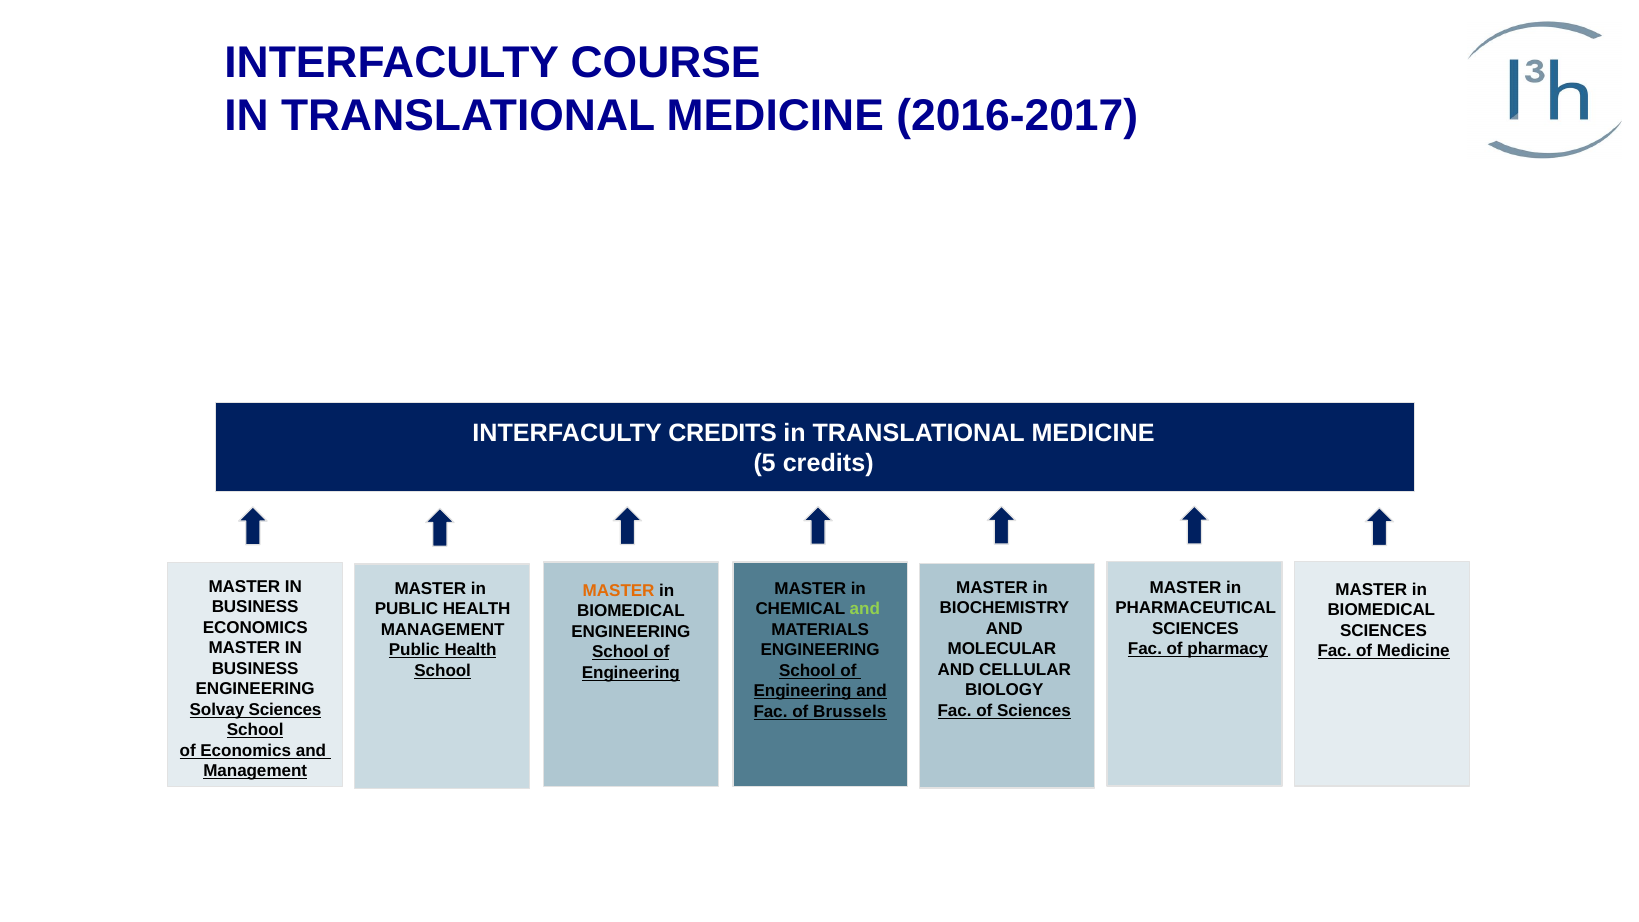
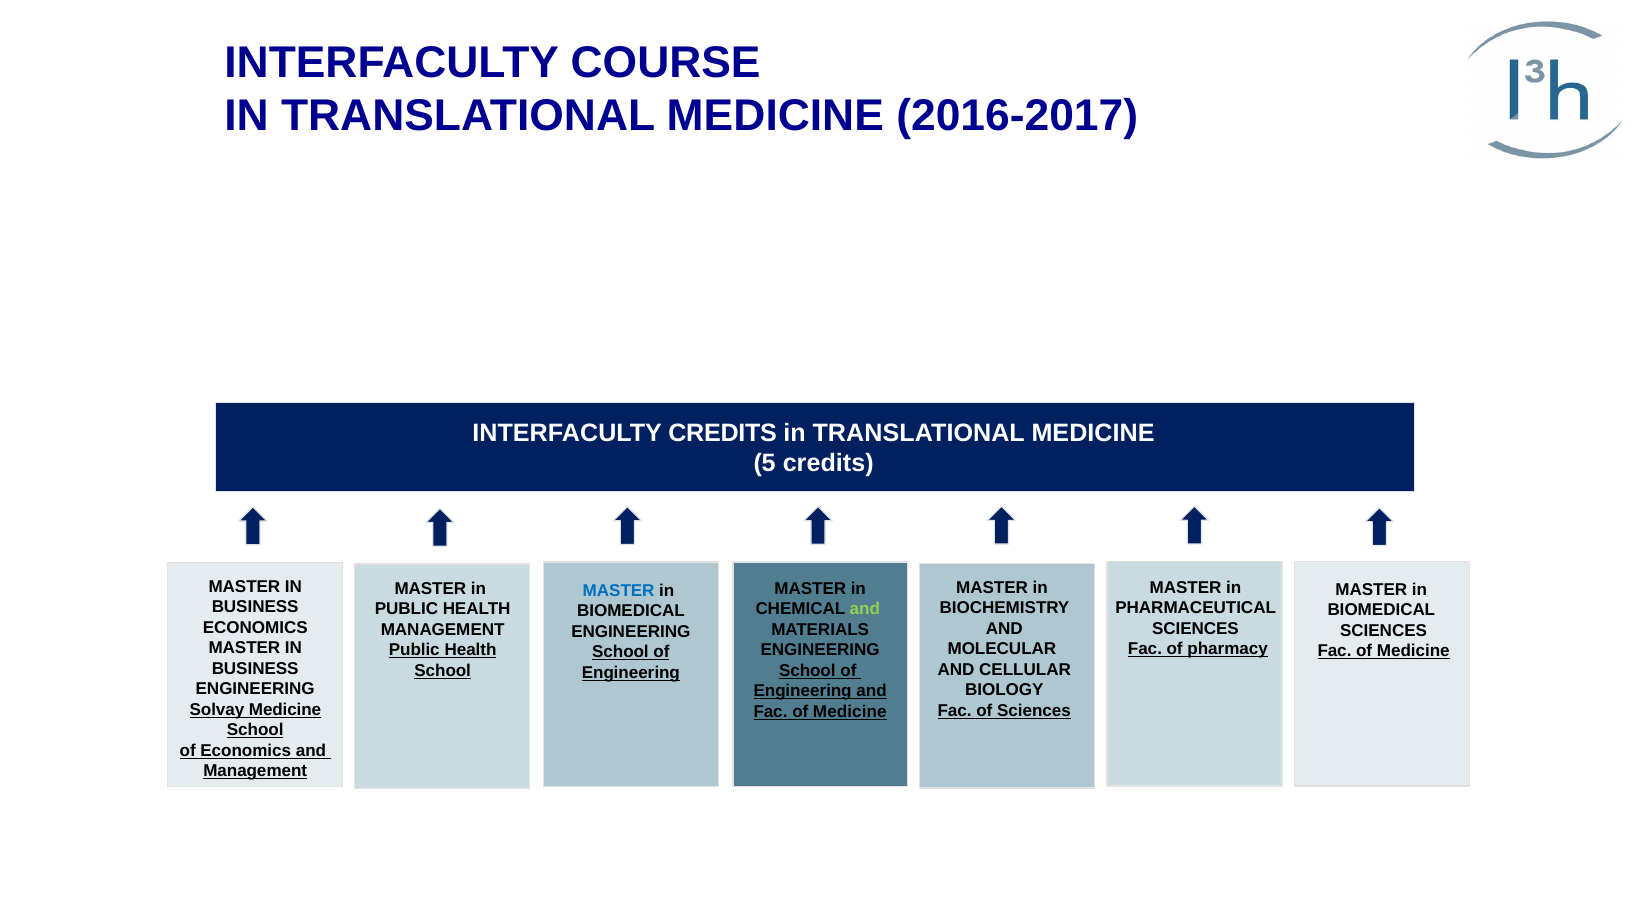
MASTER colour: orange -> blue (619, 591)
Solvay Sciences: Sciences -> Medicine (285, 709)
Brussels: Brussels -> Medicine (850, 712)
